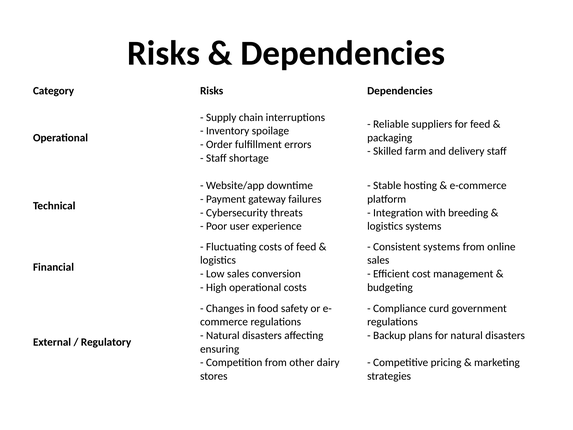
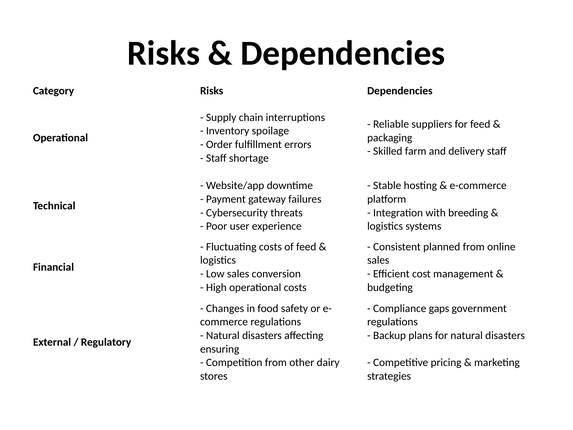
Consistent systems: systems -> planned (442, 247)
curd: curd -> gaps (439, 308)
